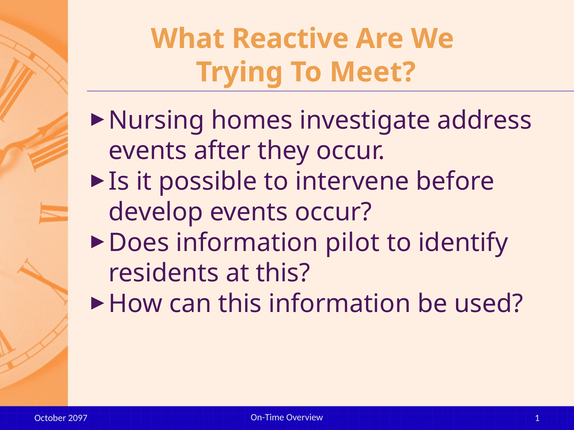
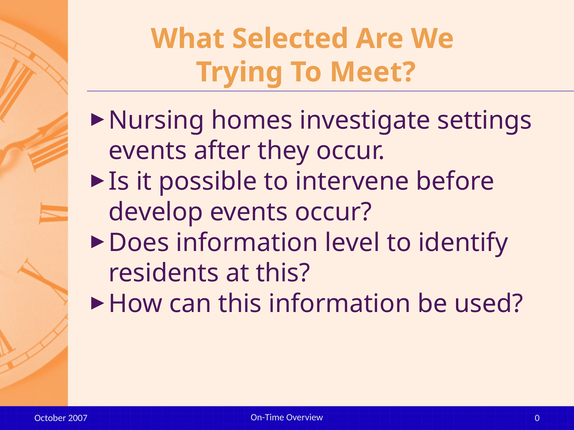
Reactive: Reactive -> Selected (290, 39)
address: address -> settings (485, 120)
pilot: pilot -> level (352, 243)
1: 1 -> 0 (537, 418)
2097: 2097 -> 2007 (78, 419)
